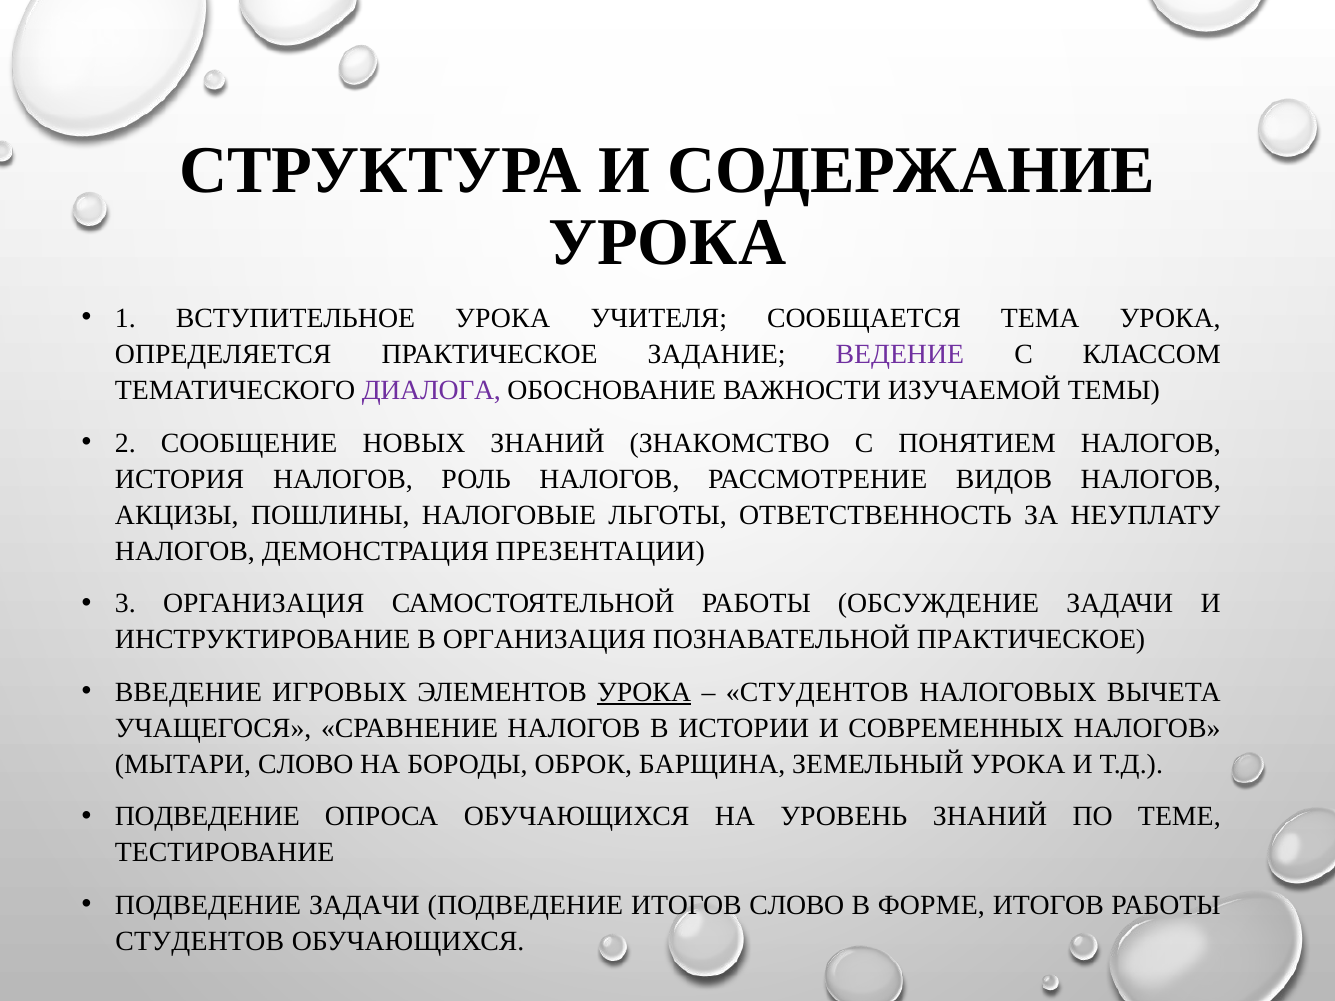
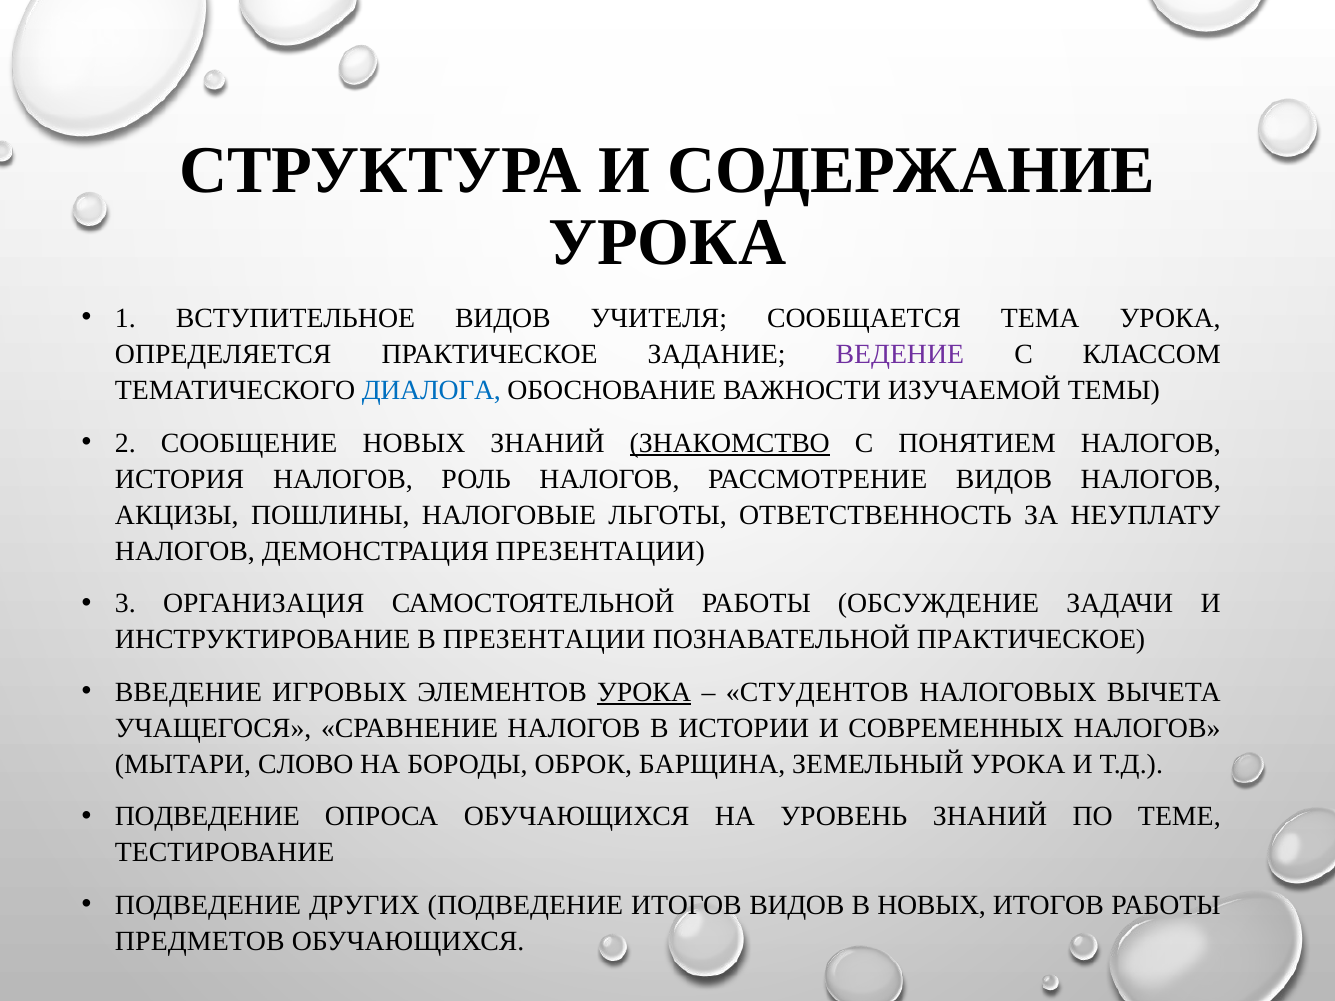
ВСТУПИТЕЛЬНОЕ УРОКА: УРОКА -> ВИДОВ (503, 318)
ДИАЛОГА colour: purple -> blue (431, 390)
ЗНАКОМСТВО underline: none -> present (730, 443)
В ОРГАНИЗАЦИЯ: ОРГАНИЗАЦИЯ -> ПРЕЗЕНТАЦИИ (544, 640)
ПОДВЕДЕНИЕ ЗАДАЧИ: ЗАДАЧИ -> ДРУГИХ (364, 906)
ИТОГОВ СЛОВО: СЛОВО -> ВИДОВ (797, 906)
В ФОРМЕ: ФОРМЕ -> НОВЫХ (932, 906)
СТУДЕНТОВ: СТУДЕНТОВ -> ПРЕДМЕТОВ (200, 942)
